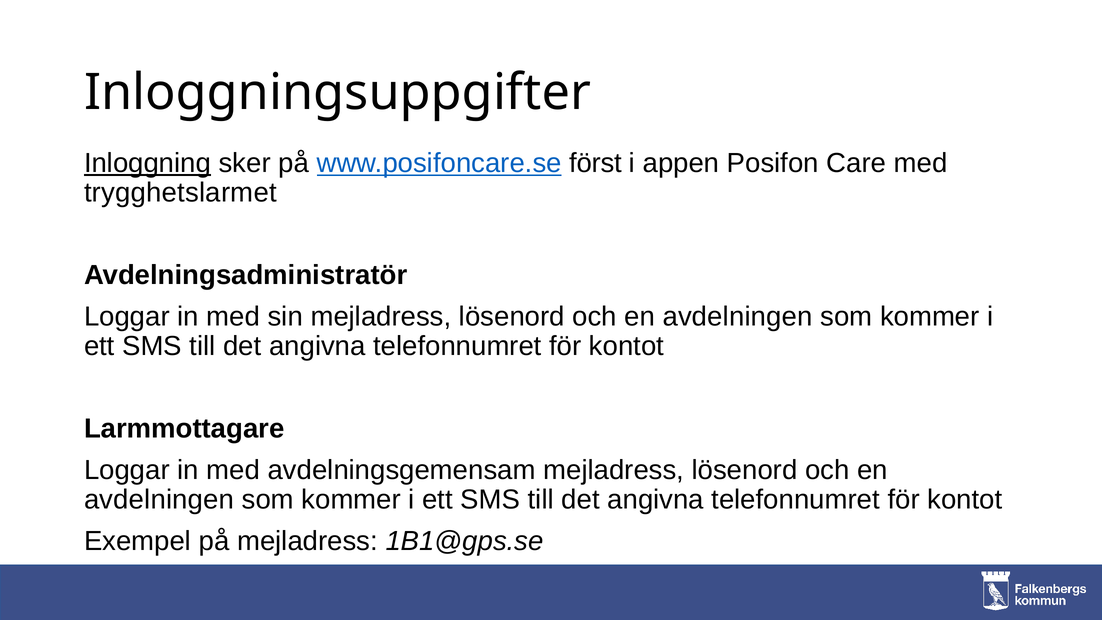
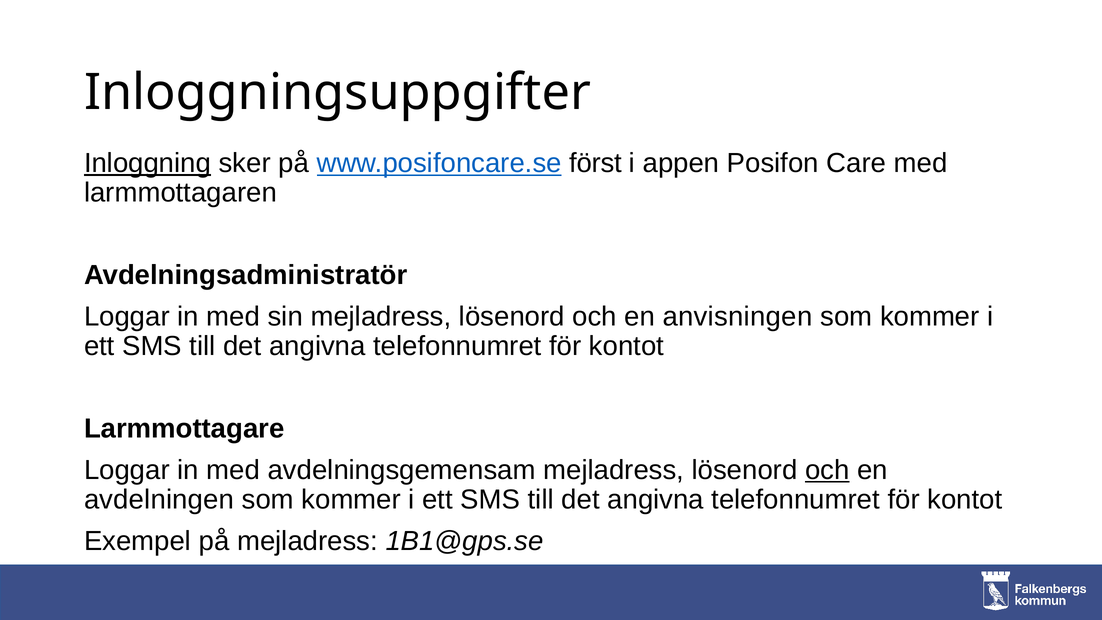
trygghetslarmet: trygghetslarmet -> larmmottagaren (180, 193)
avdelningen: avdelningen -> anvisningen (737, 316)
och underline: none -> present (827, 470)
